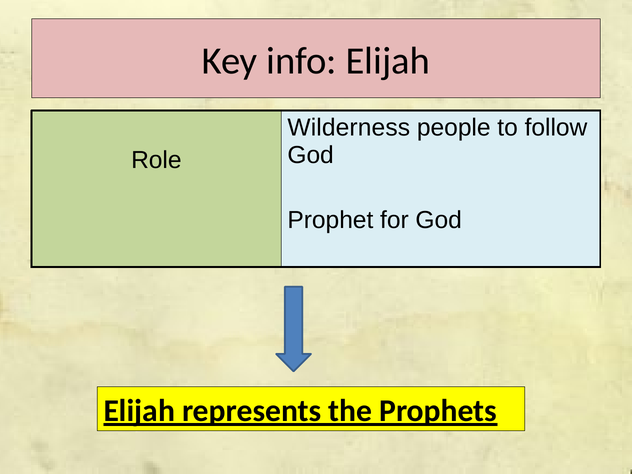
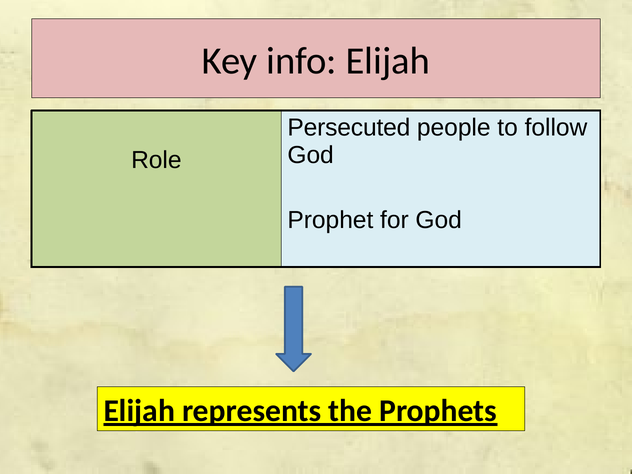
Wilderness: Wilderness -> Persecuted (349, 128)
